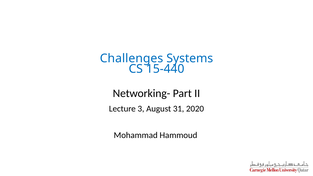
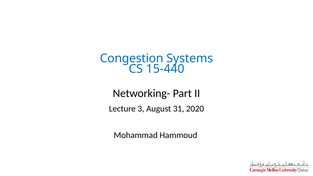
Challenges: Challenges -> Congestion (132, 58)
